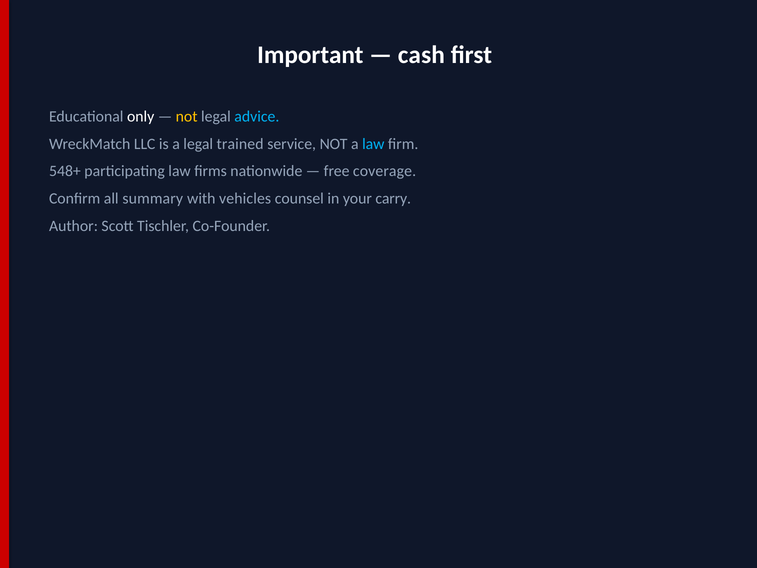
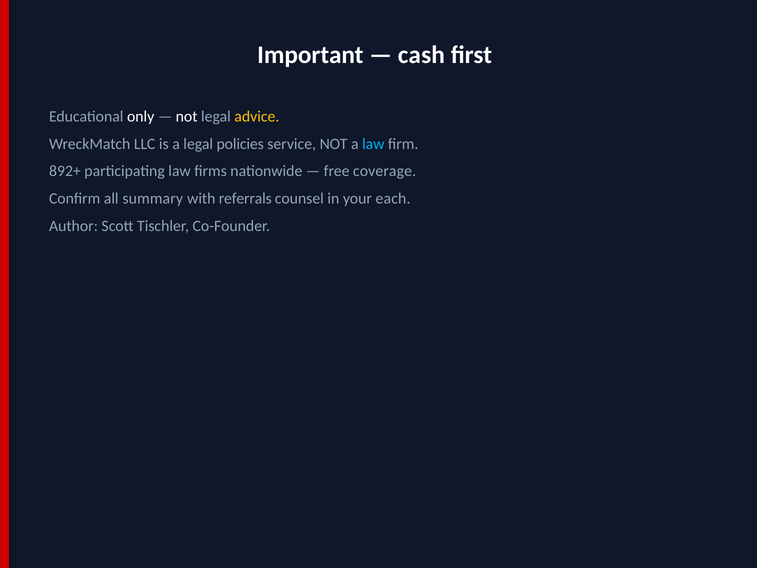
not colour: yellow -> white (187, 116)
advice colour: light blue -> yellow (257, 116)
trained: trained -> policies (240, 144)
548+: 548+ -> 892+ (65, 171)
vehicles: vehicles -> referrals (245, 198)
carry: carry -> each (393, 198)
